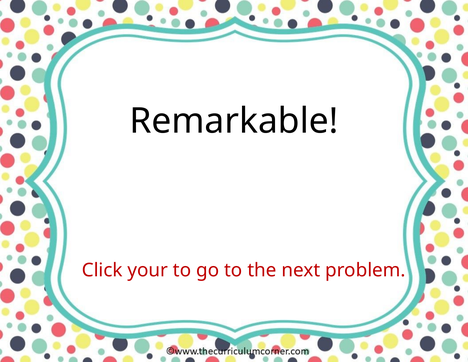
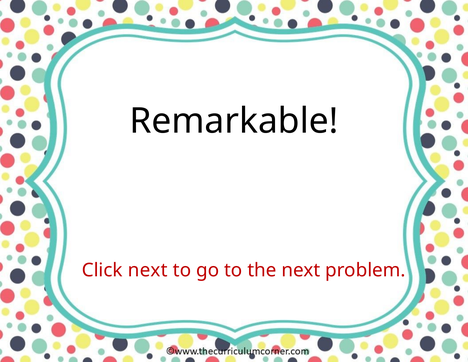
Click your: your -> next (148, 270)
